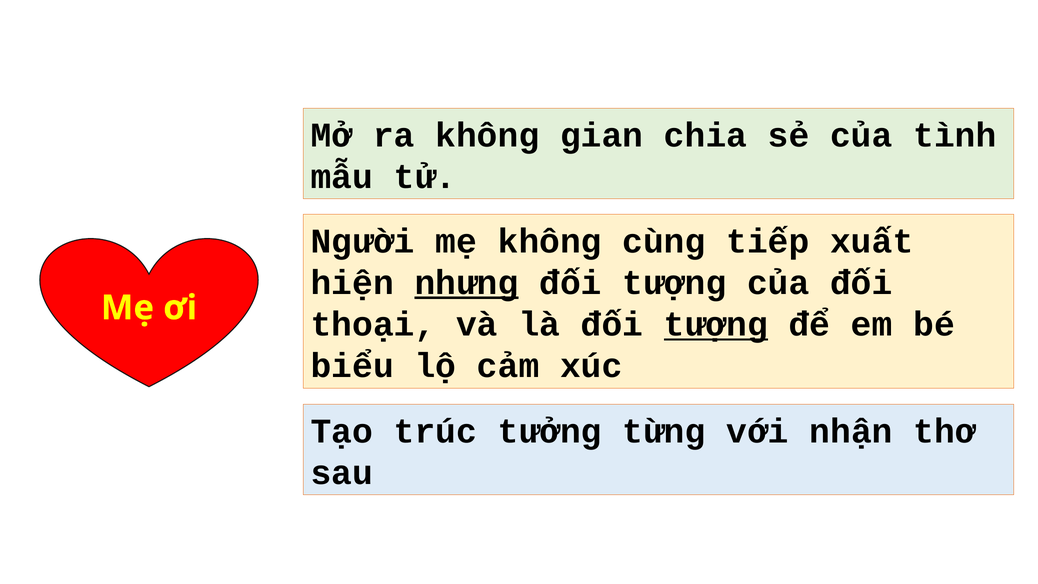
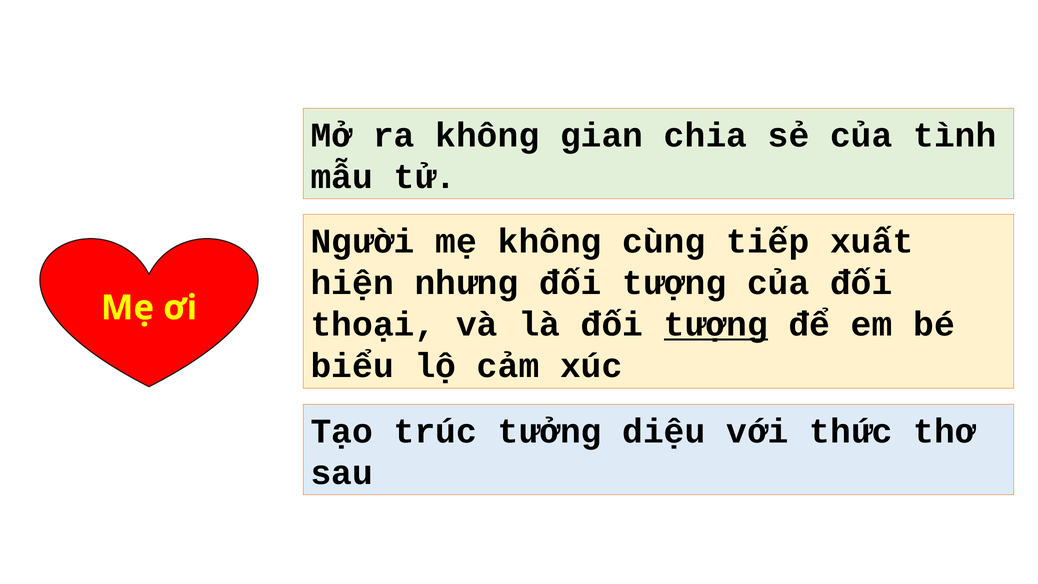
nhưng underline: present -> none (467, 283)
từng: từng -> diệu (664, 431)
nhận: nhận -> thức (851, 431)
